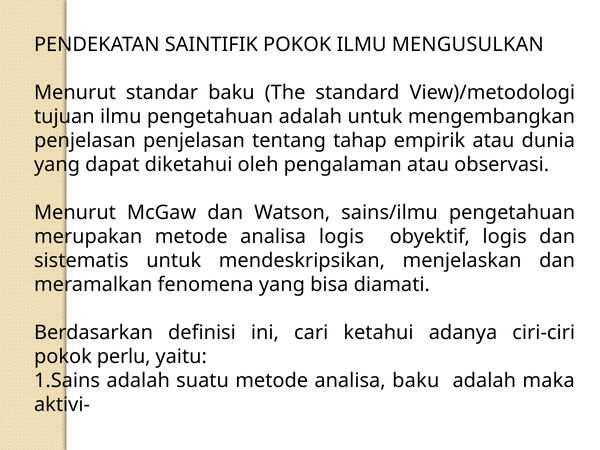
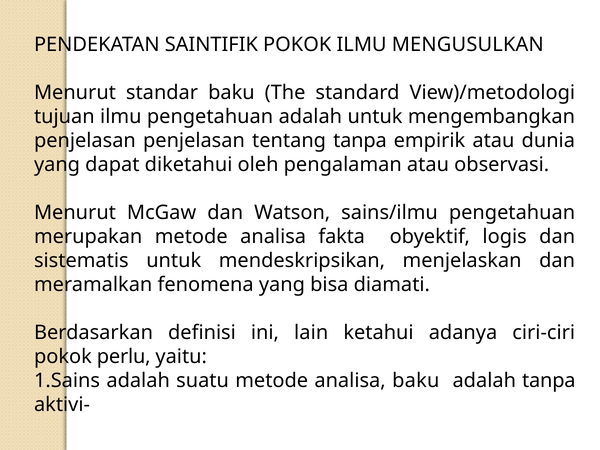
tentang tahap: tahap -> tanpa (360, 140)
analisa logis: logis -> fakta (342, 236)
cari: cari -> lain (311, 332)
adalah maka: maka -> tanpa (549, 380)
